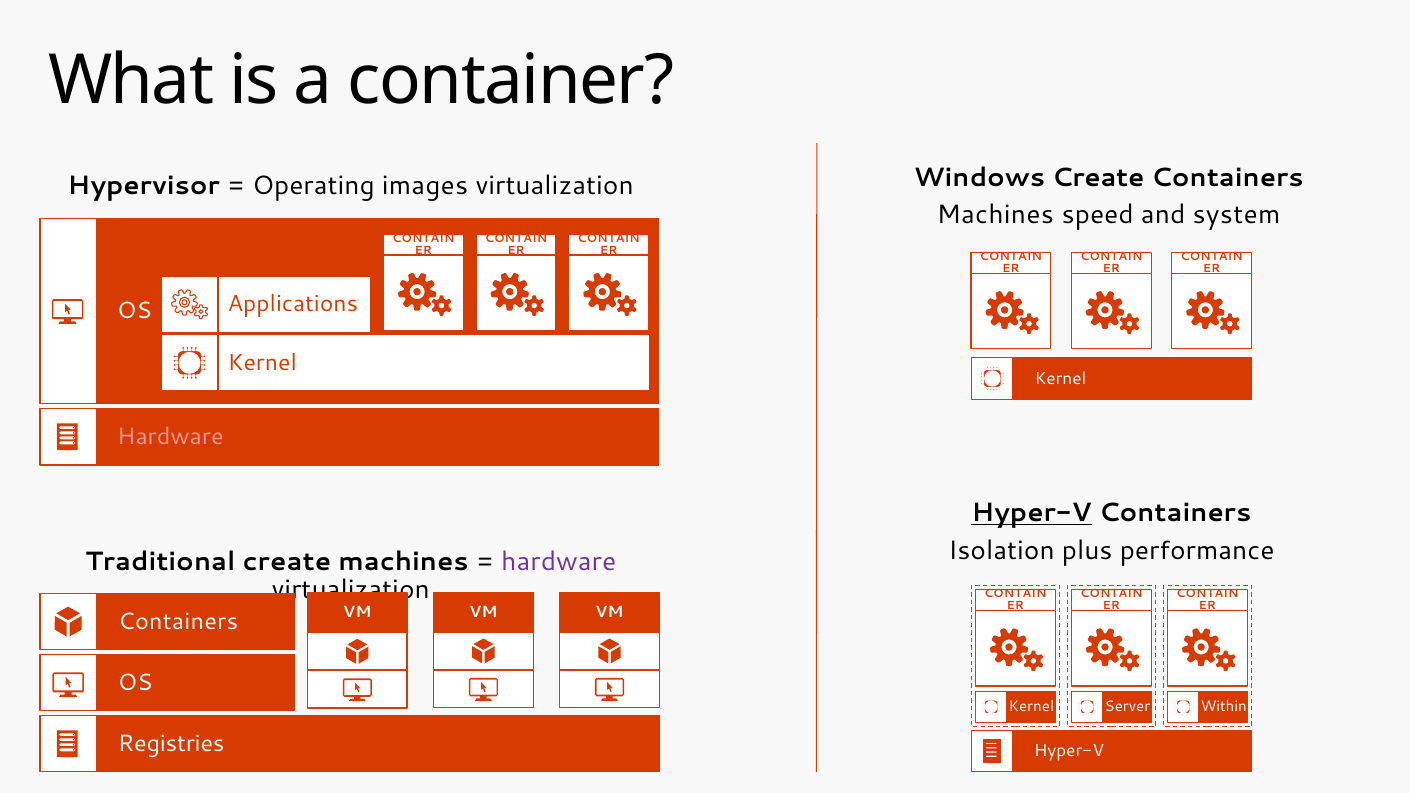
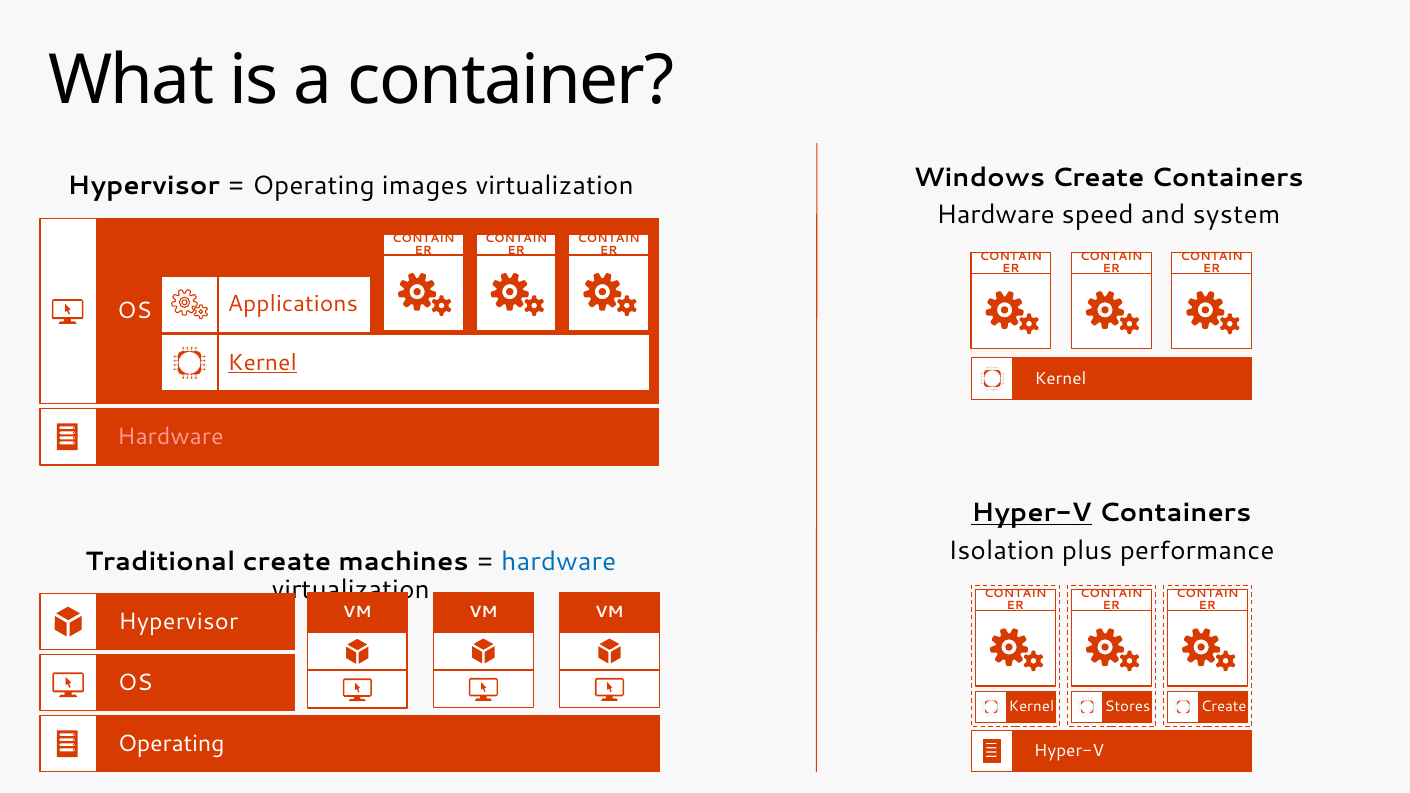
Machines: Machines -> Hardware (996, 215)
Kernel underline: none -> present (262, 363)
hardware colour: purple -> blue (559, 562)
Containers: Containers -> Hypervisor (178, 622)
Server: Server -> Stores (1128, 707)
Within: Within -> Create (1224, 707)
Registries: Registries -> Operating (171, 744)
